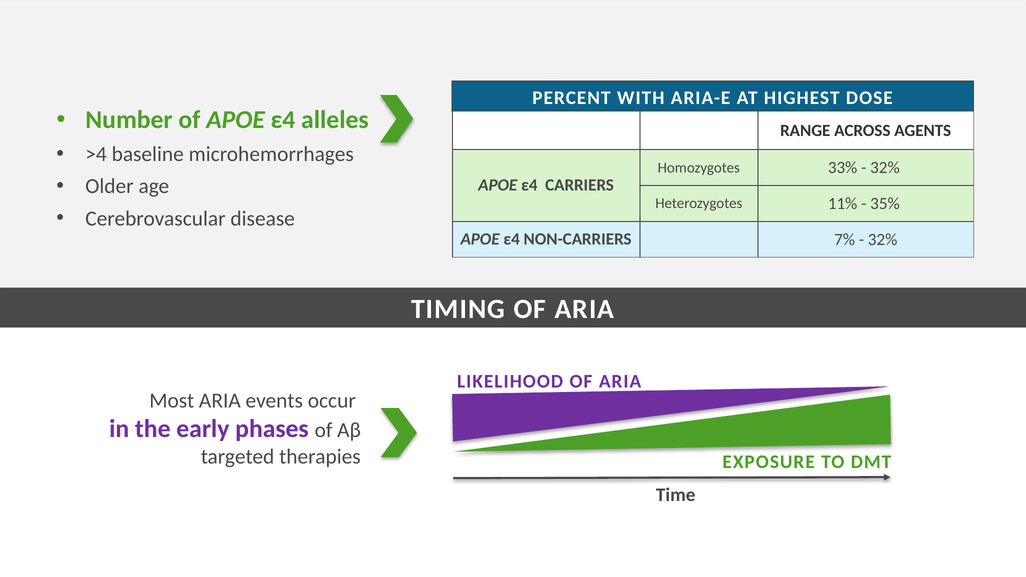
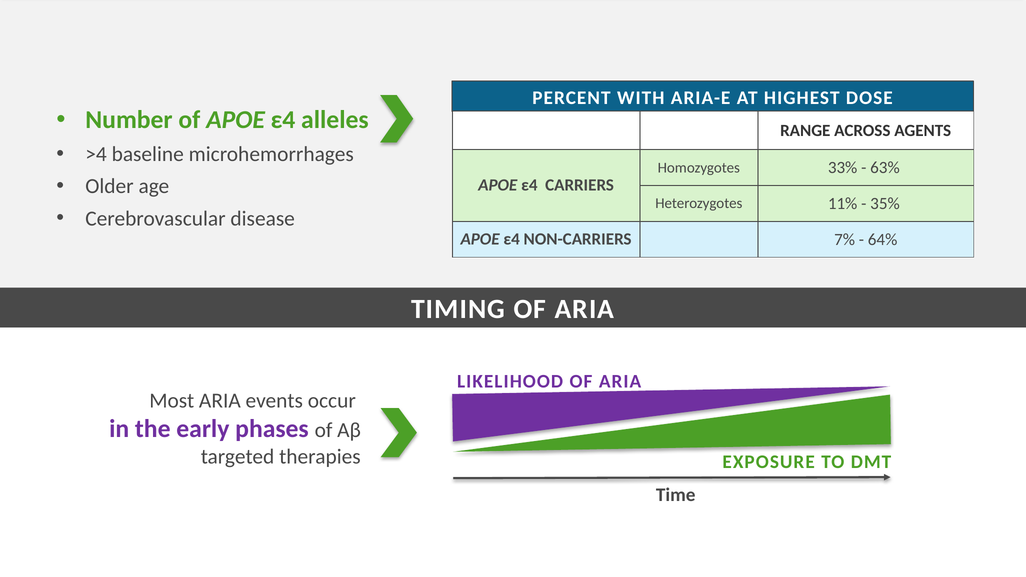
32%: 32% -> 63% (885, 168)
32%: 32% -> 64% (883, 240)
